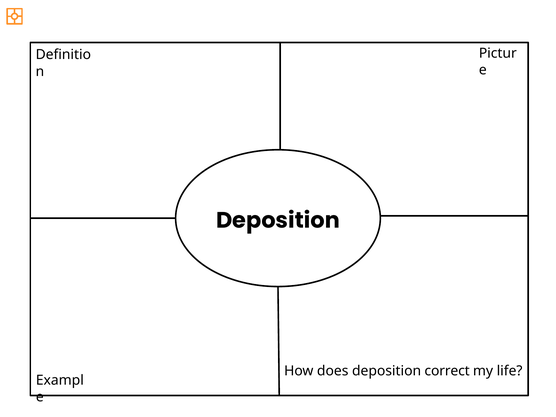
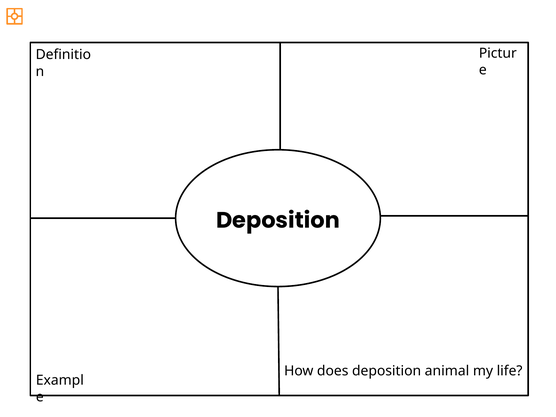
correct: correct -> animal (447, 371)
